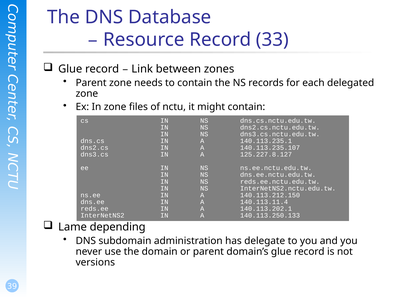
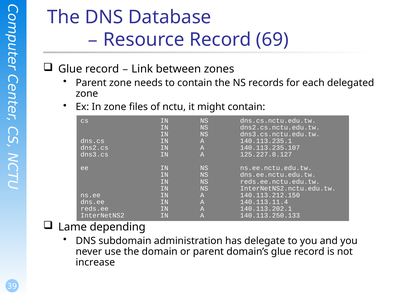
33: 33 -> 69 (272, 40)
versions: versions -> increase (95, 263)
